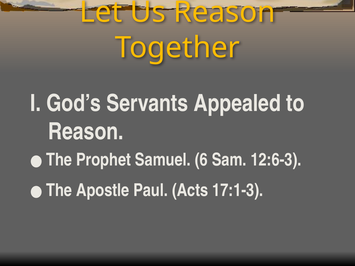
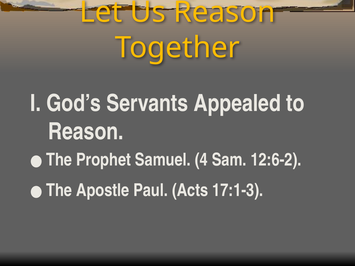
6: 6 -> 4 (201, 160)
12:6-3: 12:6-3 -> 12:6-2 (276, 160)
